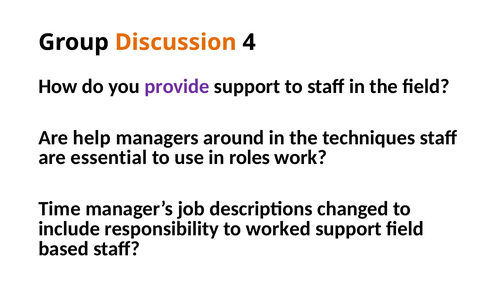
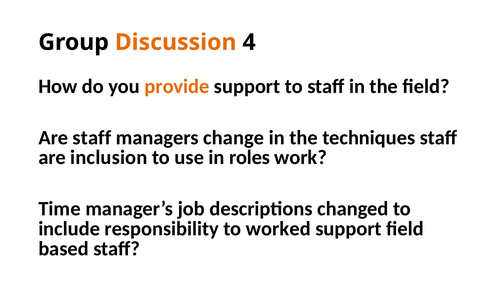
provide colour: purple -> orange (177, 86)
Are help: help -> staff (92, 138)
around: around -> change (234, 138)
essential: essential -> inclusion (109, 158)
